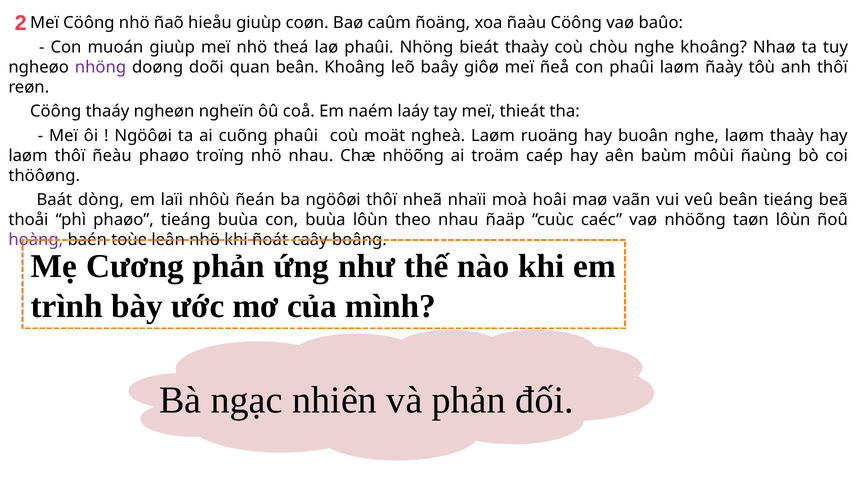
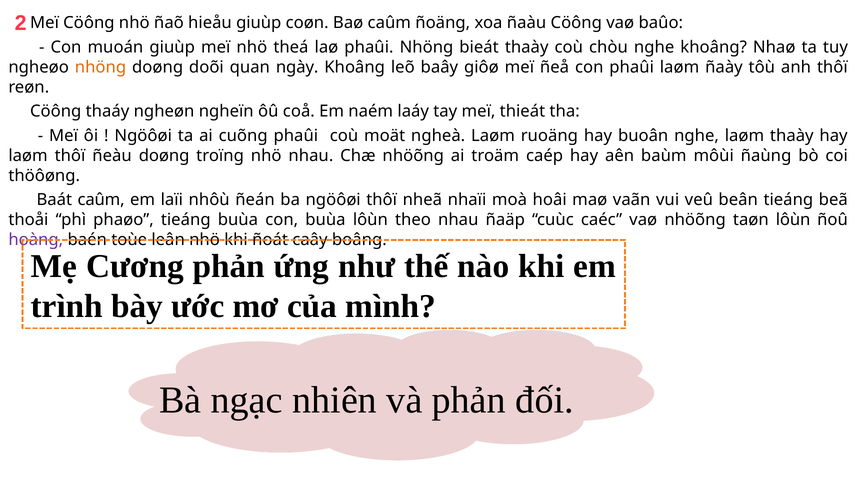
nhöng colour: purple -> orange (100, 67)
quan beân: beân -> ngày (297, 67)
ñeàu phaøo: phaøo -> doøng (164, 156)
Baát dòng: dòng -> caûm (101, 200)
